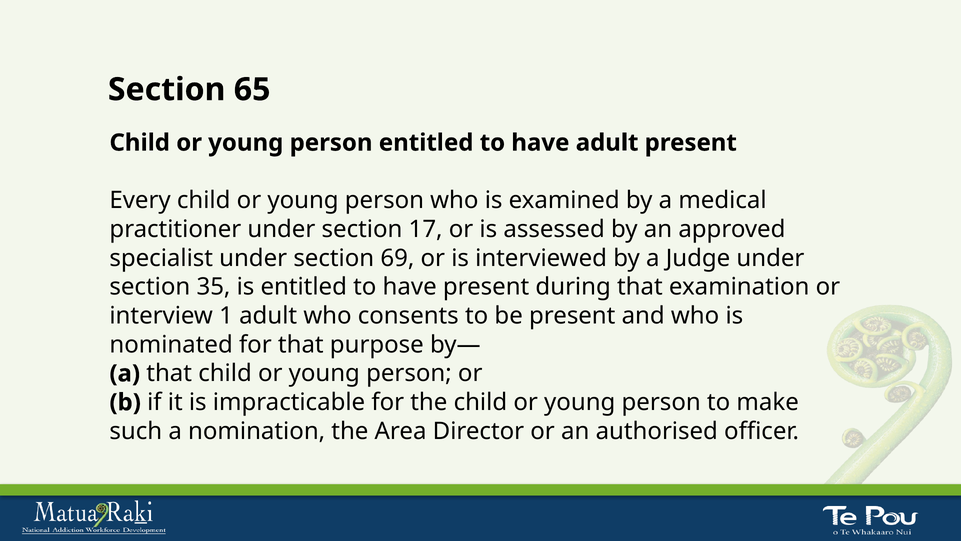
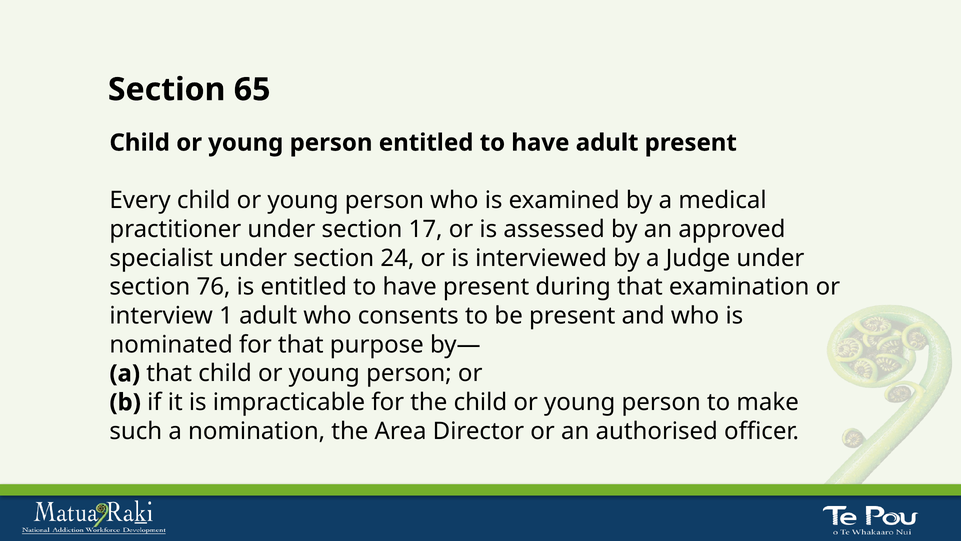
69: 69 -> 24 (397, 258)
35: 35 -> 76 (213, 287)
